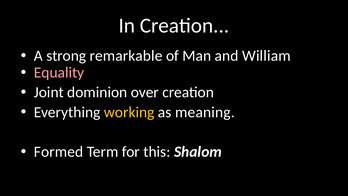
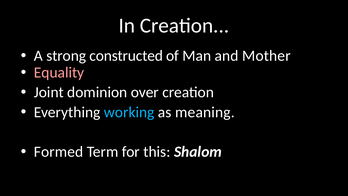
remarkable: remarkable -> constructed (126, 56)
William: William -> Mother (266, 56)
working colour: yellow -> light blue (129, 112)
